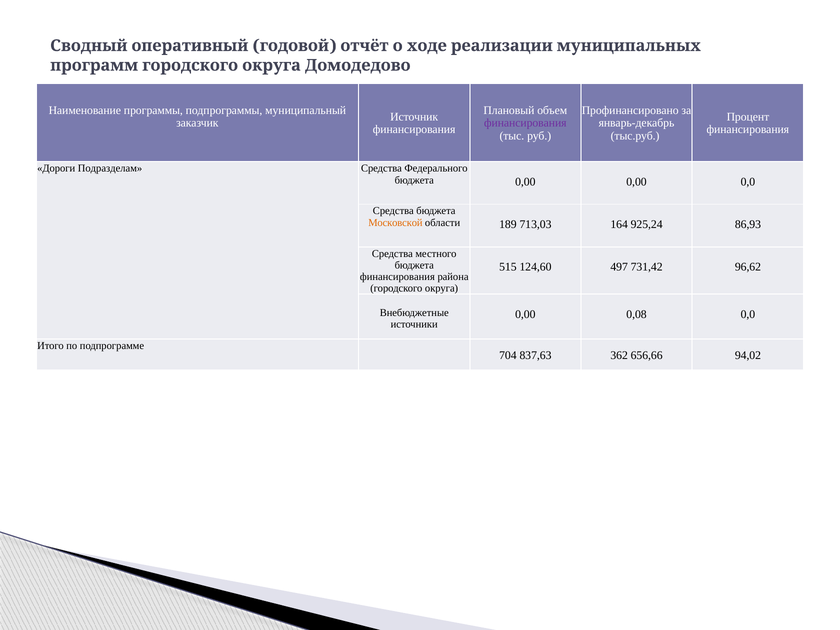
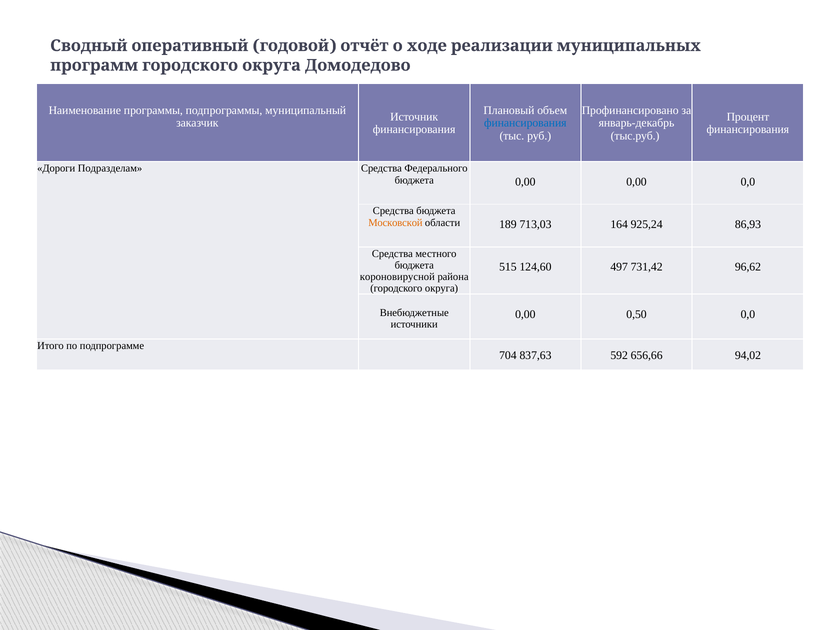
финансирования colour: purple -> blue (525, 123)
финансирования: финансирования -> короновирусной (397, 277)
0,08: 0,08 -> 0,50 (637, 314)
362: 362 -> 592 (619, 355)
